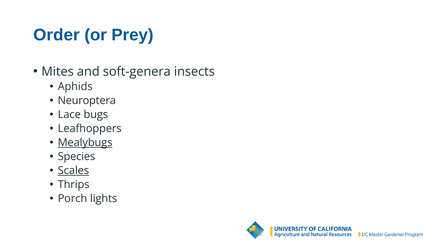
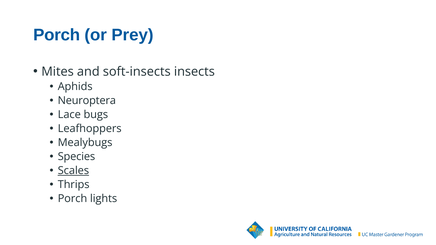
Order: Order -> Porch (57, 35)
soft-genera: soft-genera -> soft-insects (137, 72)
Mealybugs underline: present -> none (85, 143)
